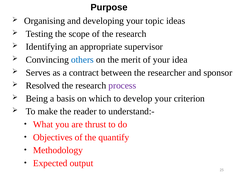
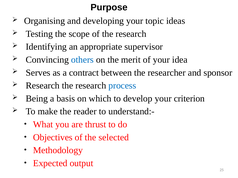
Resolved: Resolved -> Research (43, 86)
process colour: purple -> blue (122, 86)
quantify: quantify -> selected (114, 138)
